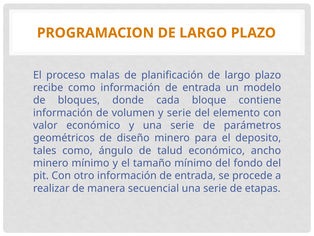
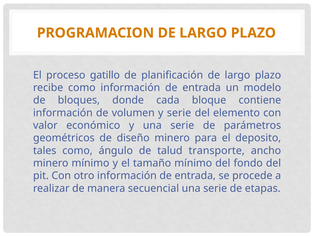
malas: malas -> gatillo (105, 75)
talud económico: económico -> transporte (217, 150)
